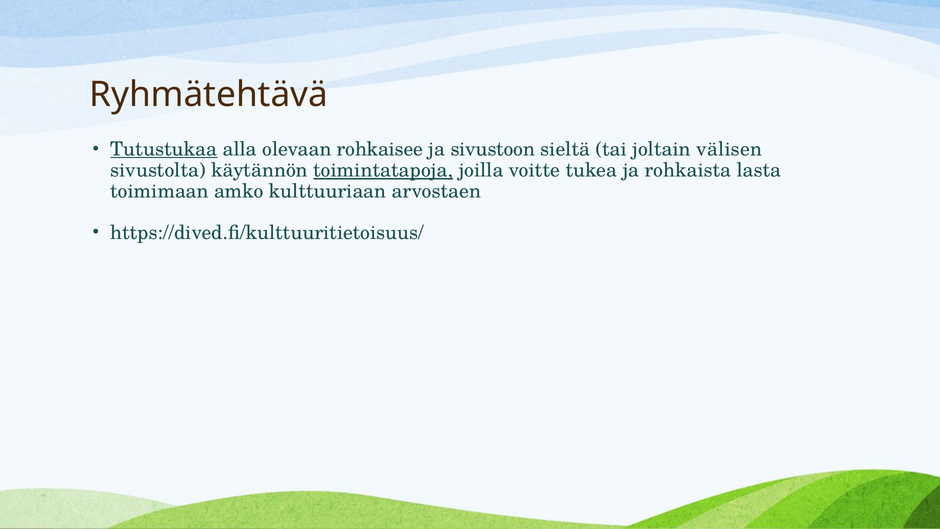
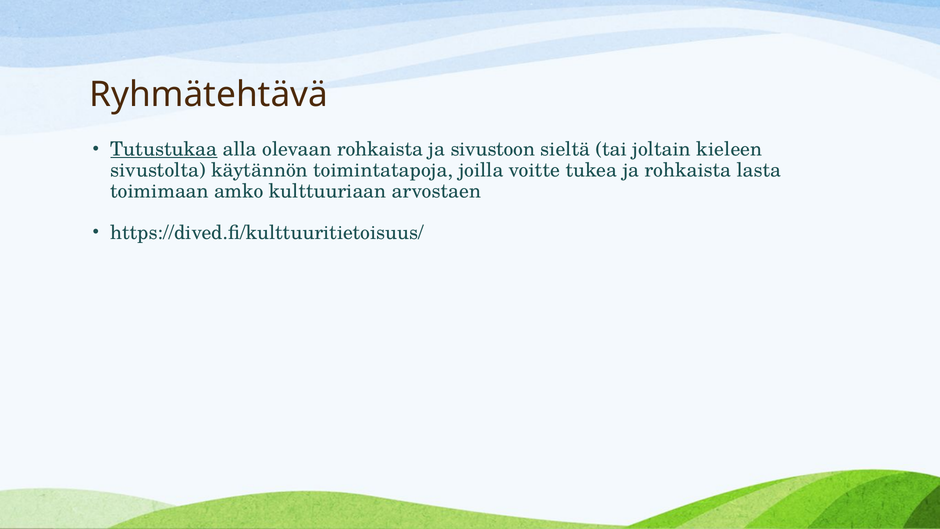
olevaan rohkaisee: rohkaisee -> rohkaista (380, 149)
välisen: välisen -> kieleen (729, 149)
toimintatapoja underline: present -> none (383, 170)
